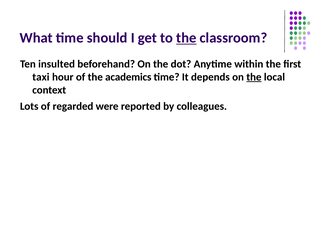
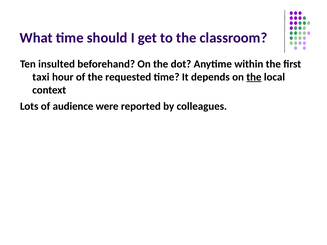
the underline: present -> none (186, 38)
academics: academics -> requested (128, 77)
regarded: regarded -> audience (73, 107)
